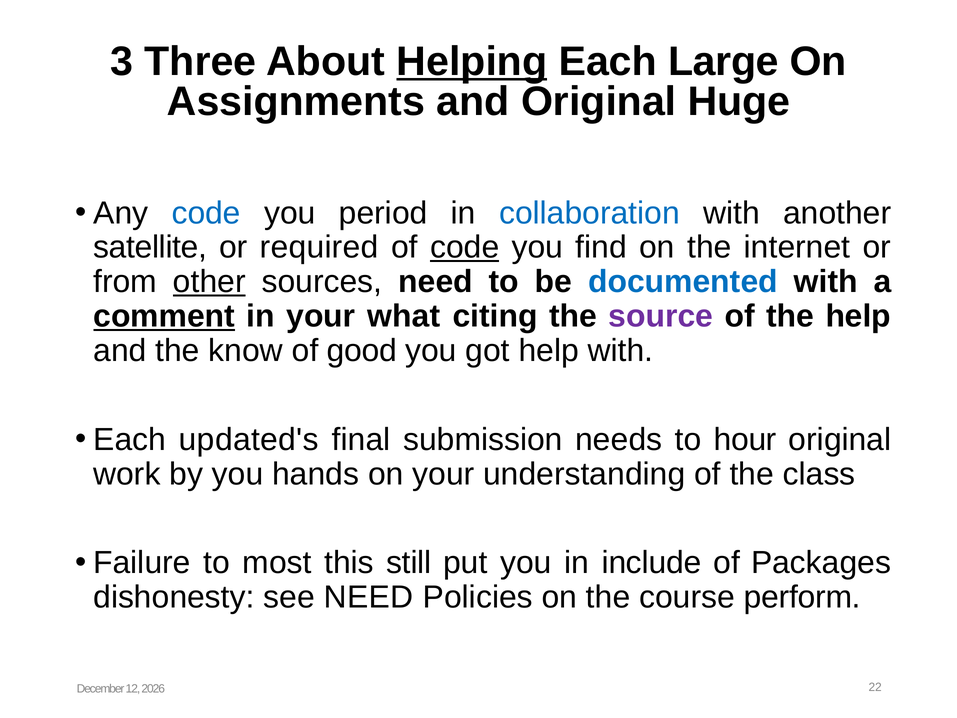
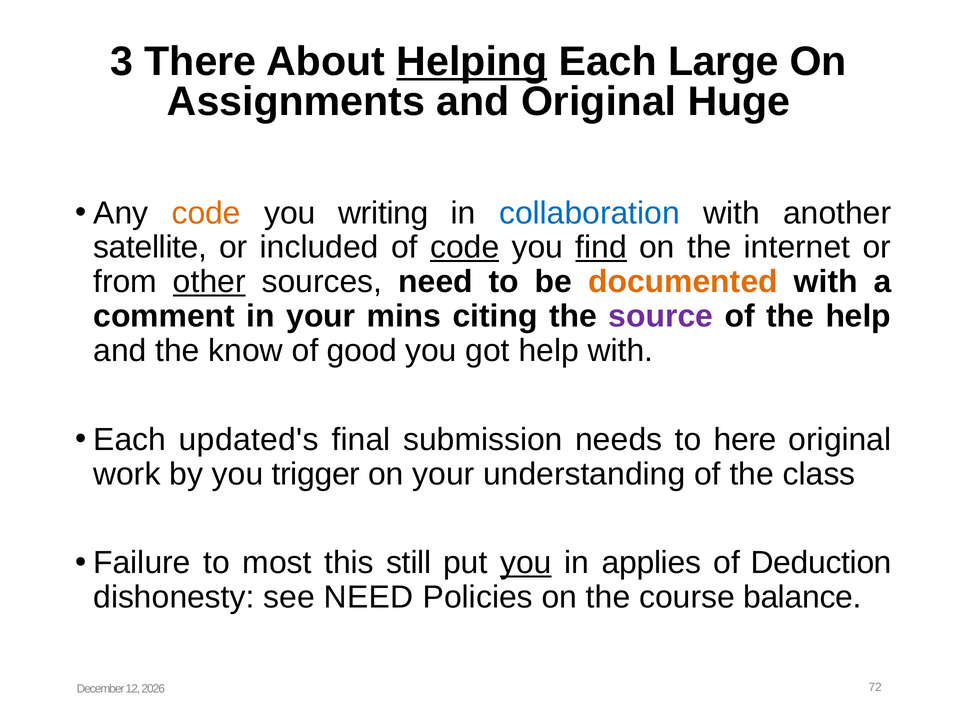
Three: Three -> There (200, 61)
code colour: blue -> orange (206, 213)
period: period -> writing (383, 213)
required: required -> included (319, 247)
find underline: none -> present (601, 247)
documented colour: blue -> orange (683, 282)
comment underline: present -> none (164, 316)
what: what -> mins (404, 316)
hour: hour -> here (745, 439)
hands: hands -> trigger (316, 474)
you underline: none -> present (526, 563)
include: include -> applies (651, 563)
Packages: Packages -> Deduction (821, 563)
perform: perform -> balance (802, 597)
22: 22 -> 72 (875, 687)
